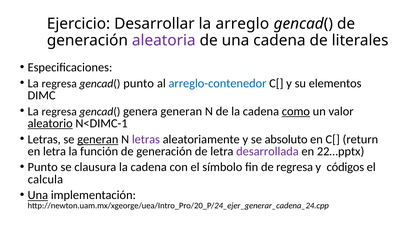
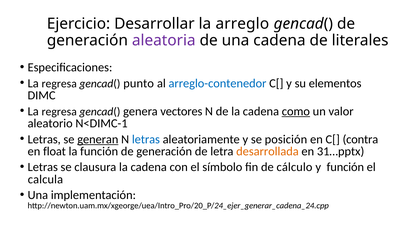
genera generan: generan -> vectores (181, 111)
aleatorio underline: present -> none (50, 123)
letras colour: purple -> blue (146, 139)
absoluto: absoluto -> posición (286, 139)
return: return -> contra (360, 139)
en letra: letra -> float (54, 151)
desarrollada colour: purple -> orange (267, 151)
22…pptx: 22…pptx -> 31…pptx (341, 151)
Punto: Punto -> Letras (43, 167)
de regresa: regresa -> cálculo (294, 167)
y códigos: códigos -> función (345, 167)
Una underline: present -> none (38, 195)
